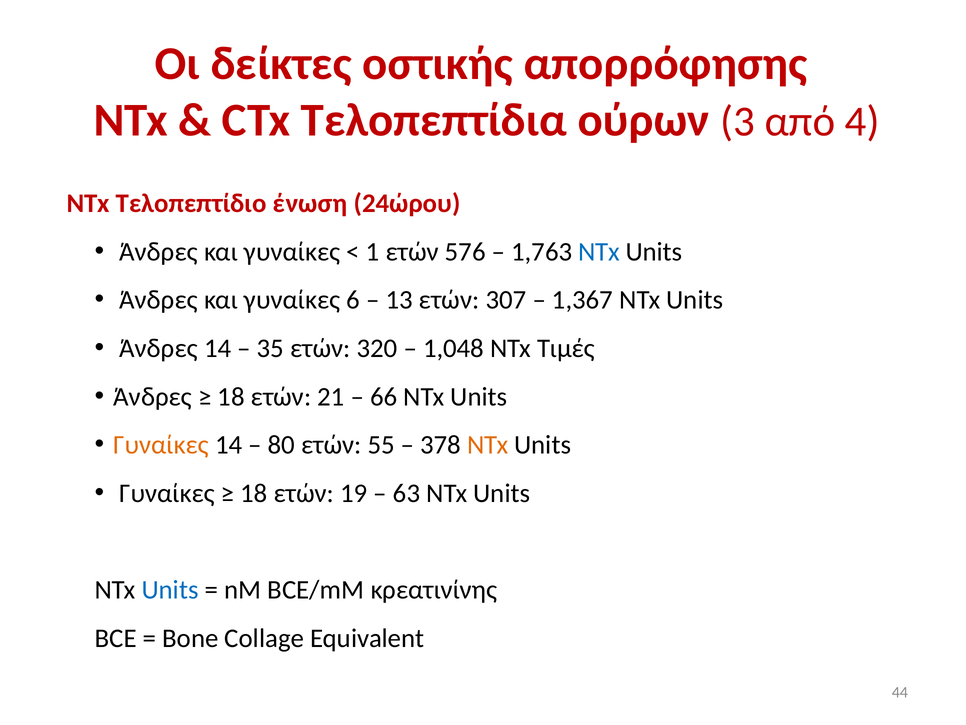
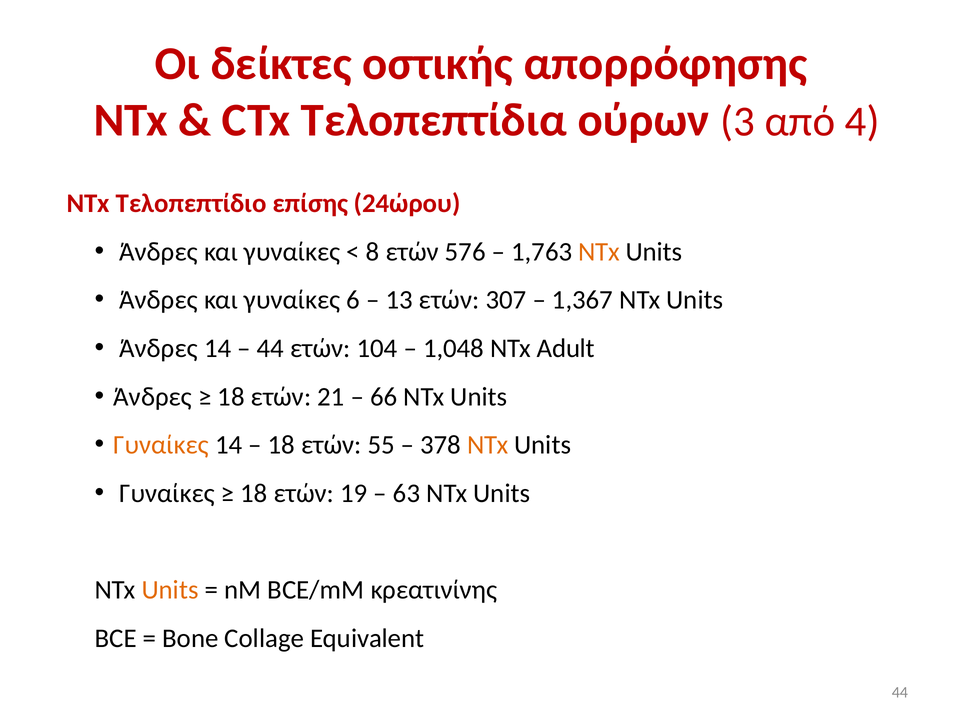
ένωση: ένωση -> επίσης (310, 203)
1: 1 -> 8 (373, 252)
NTx colour: blue -> orange (599, 252)
35: 35 -> 44 (270, 348)
320: 320 -> 104 (377, 348)
Τιμές: Τιμές -> Adult (566, 348)
80: 80 -> 18 (281, 445)
Units colour: blue -> orange (170, 590)
